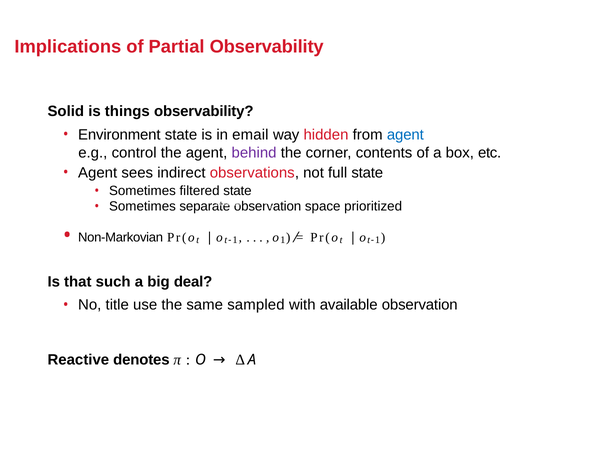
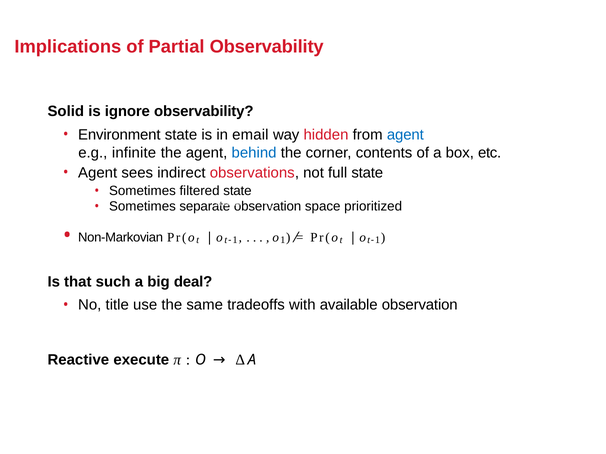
things: things -> ignore (127, 112)
control: control -> infinite (134, 153)
behind colour: purple -> blue (254, 153)
sampled: sampled -> tradeoffs (256, 305)
denotes: denotes -> execute (141, 360)
